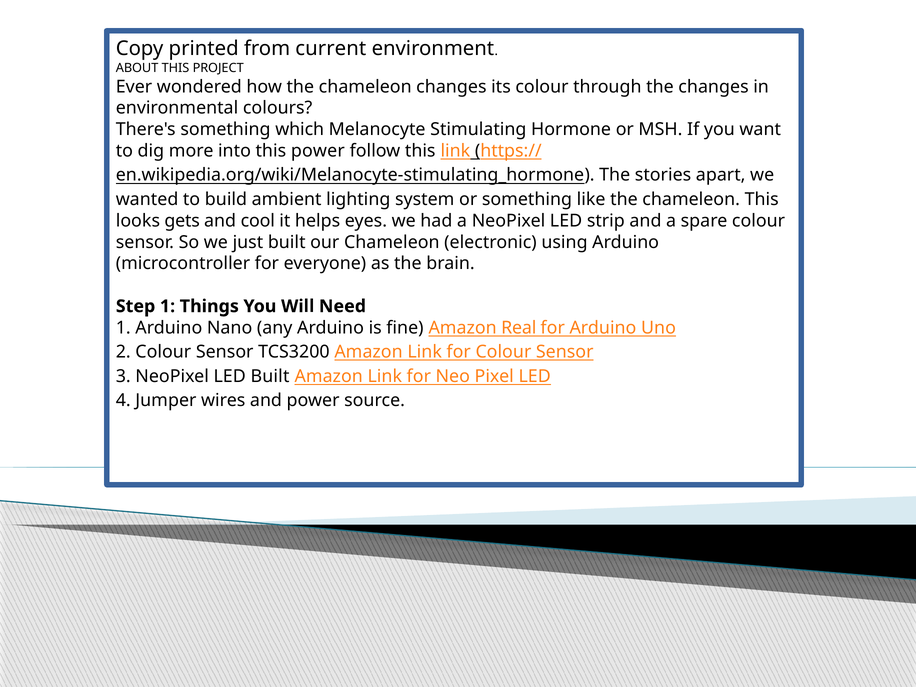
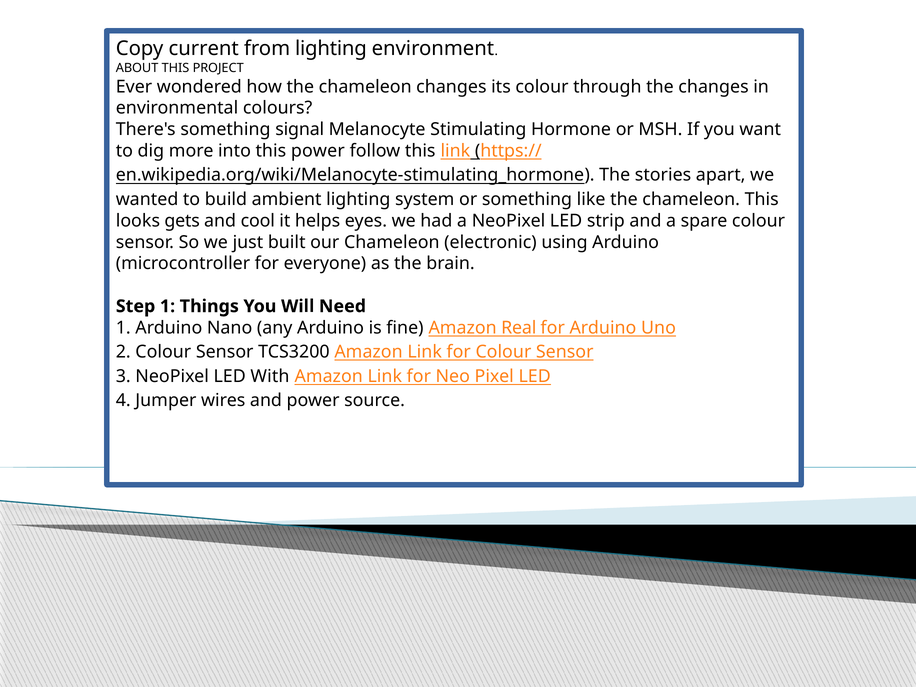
printed: printed -> current (204, 49)
from current: current -> lighting (331, 49)
which: which -> signal (300, 129)
LED Built: Built -> With (270, 376)
